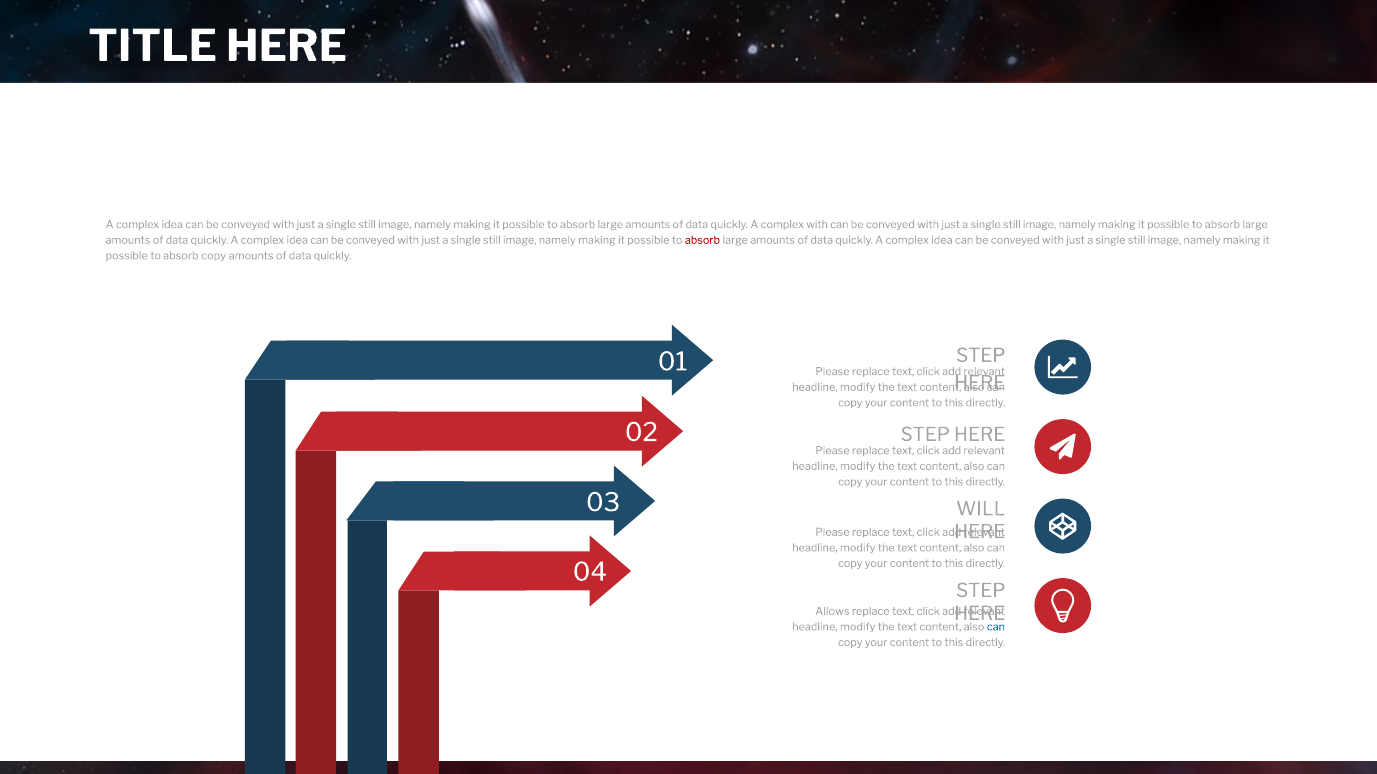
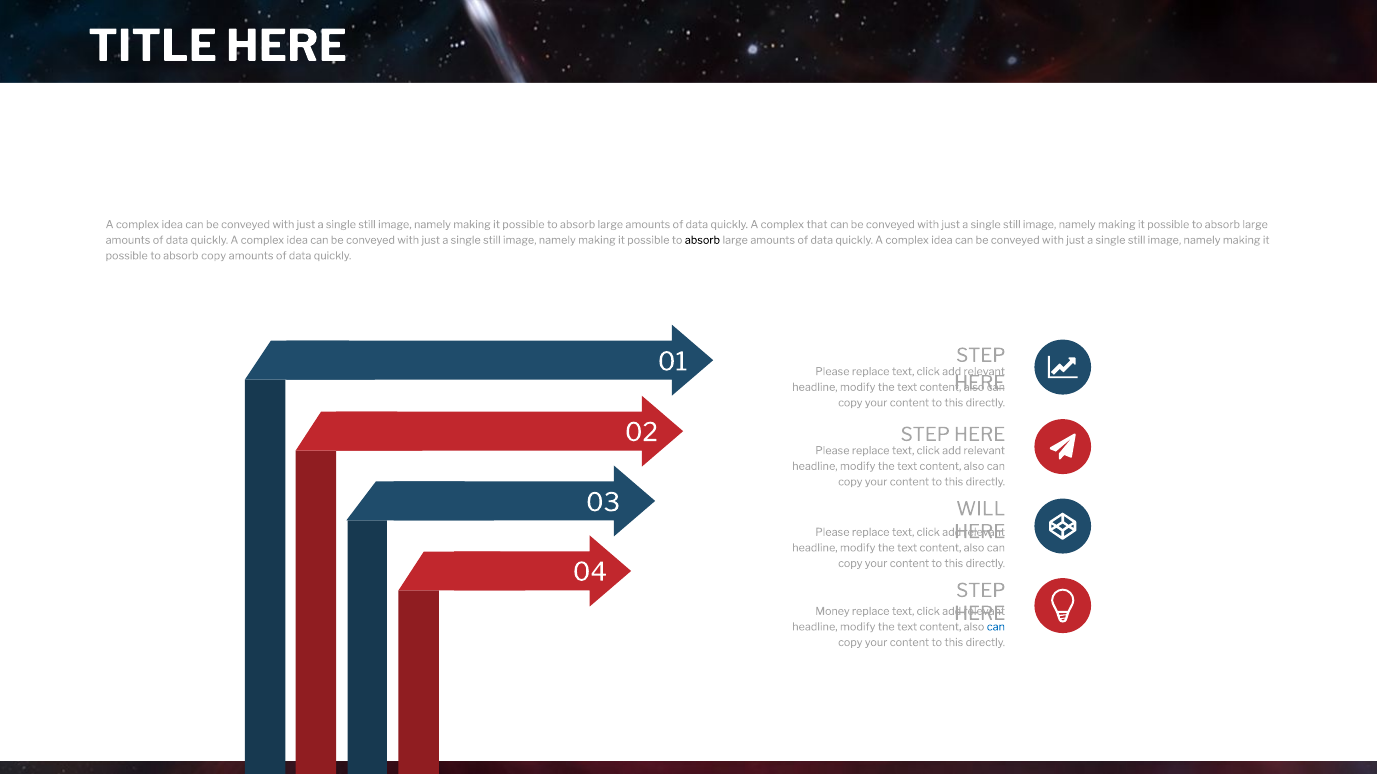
complex with: with -> that (817, 225)
absorb colour: red -> black (702, 240)
Allows: Allows -> Money (832, 612)
